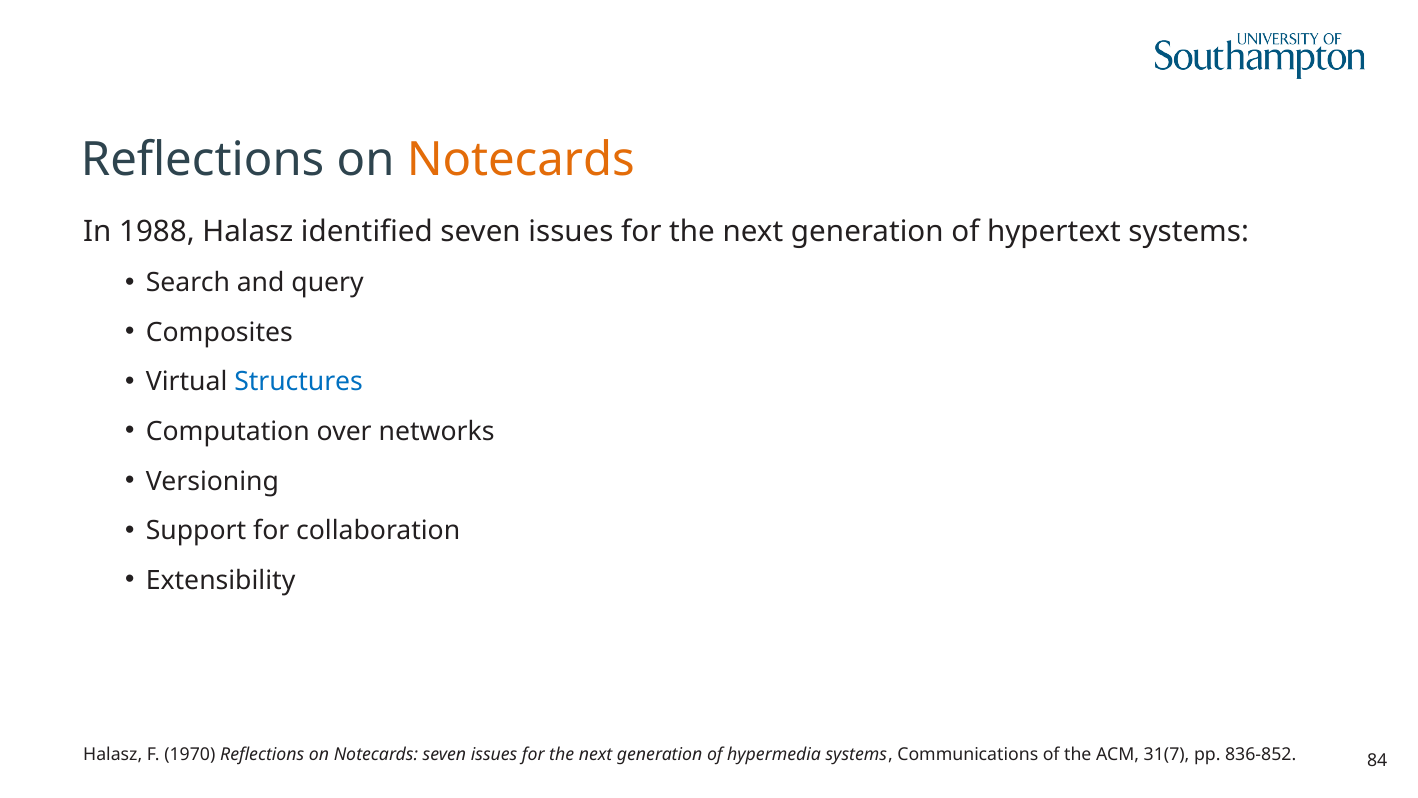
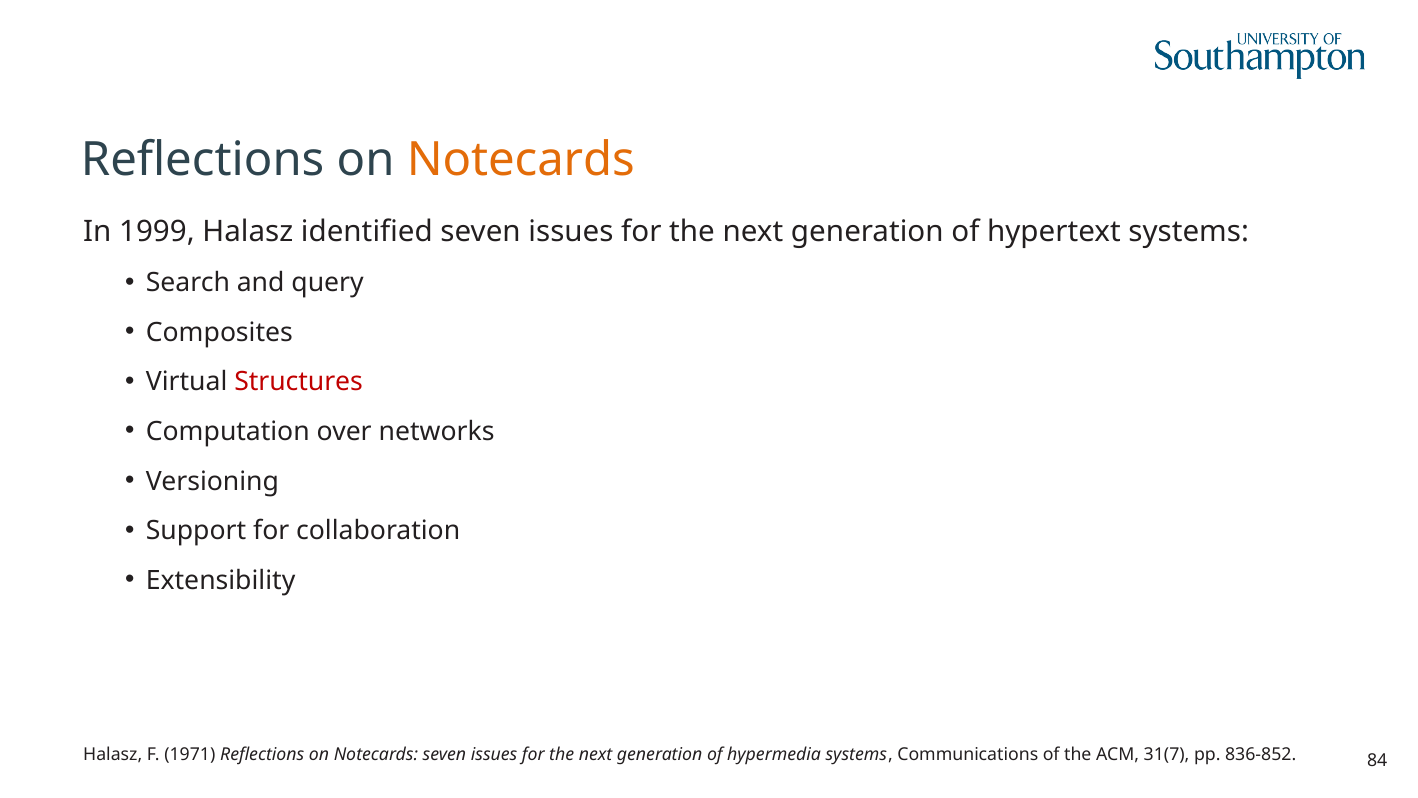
1988: 1988 -> 1999 (157, 231)
Structures colour: blue -> red (299, 382)
1970: 1970 -> 1971 (190, 754)
